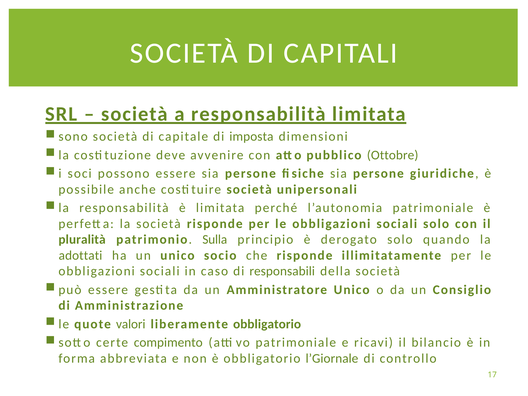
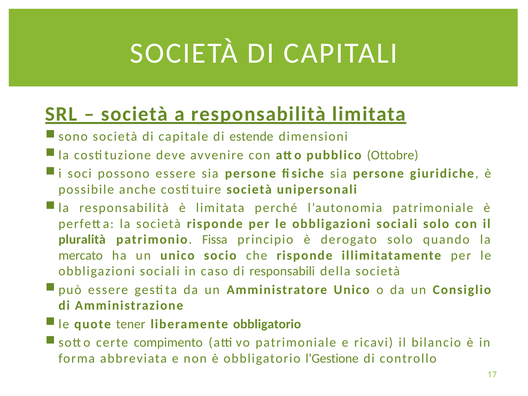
imposta: imposta -> estende (251, 137)
Sulla: Sulla -> Fissa (215, 240)
adottati: adottati -> mercato (81, 255)
valori: valori -> tener (131, 324)
l’Giornale: l’Giornale -> l’Gestione (332, 358)
